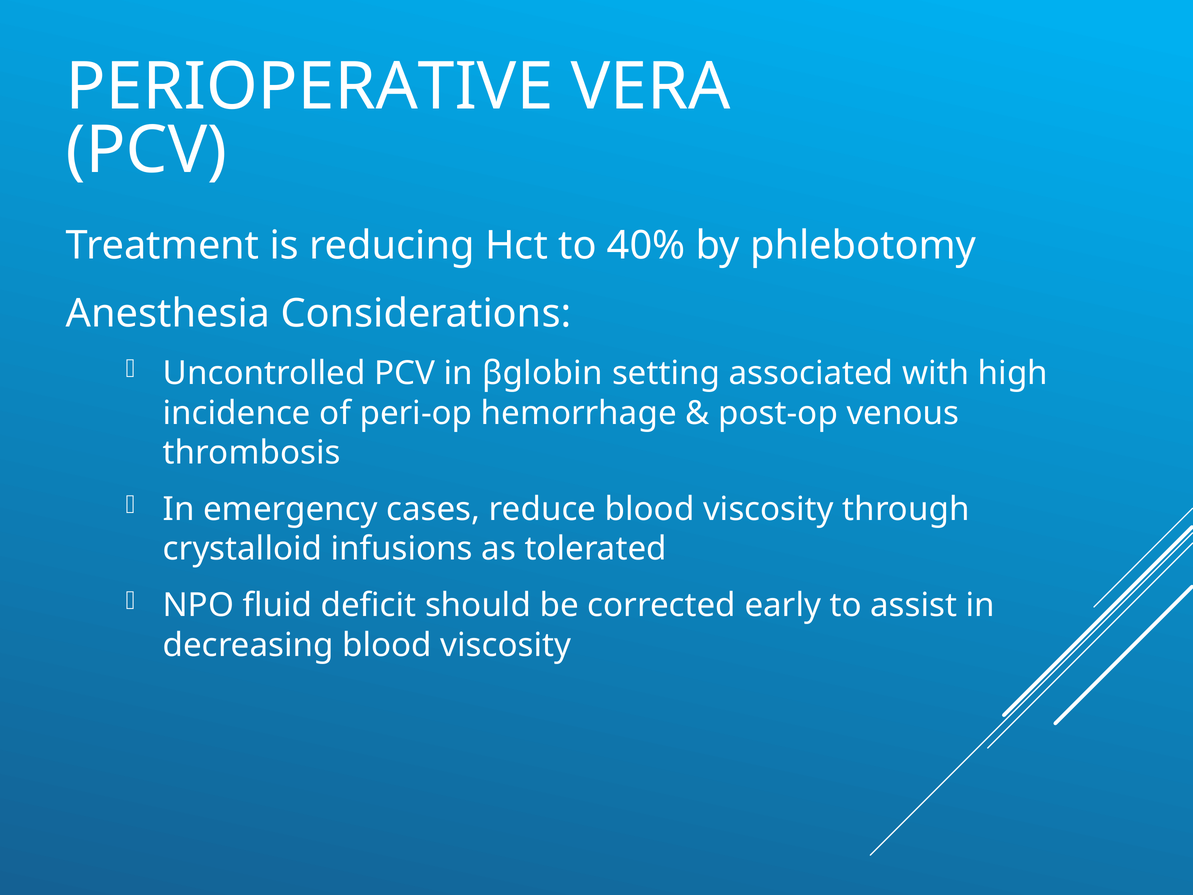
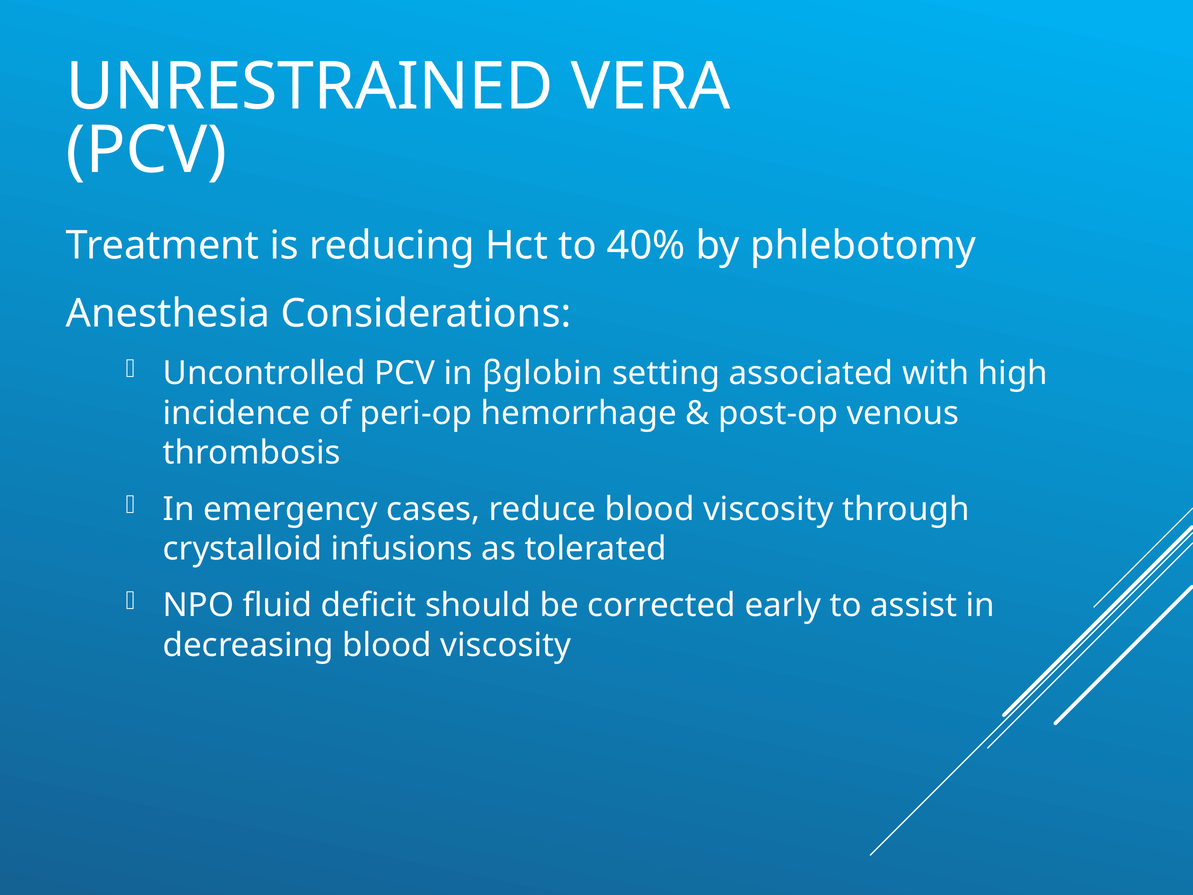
PERIOPERATIVE: PERIOPERATIVE -> UNRESTRAINED (310, 87)
